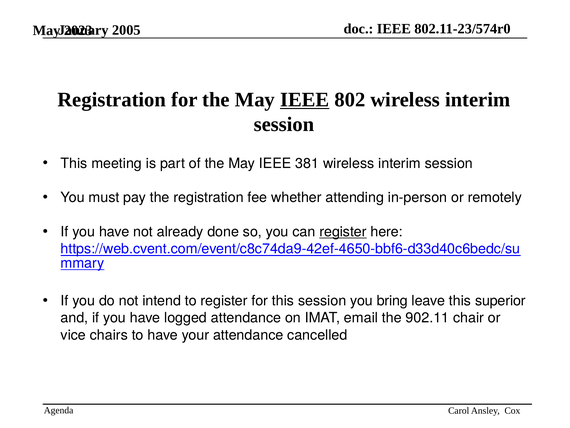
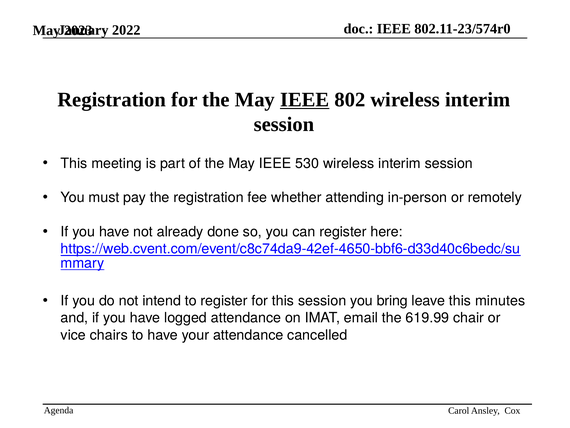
2005: 2005 -> 2022 (126, 30)
381: 381 -> 530 (307, 163)
register underline: present -> none (343, 232)
superior: superior -> minutes (500, 300)
902.11: 902.11 -> 619.99 (427, 318)
